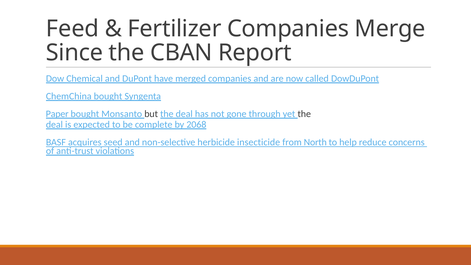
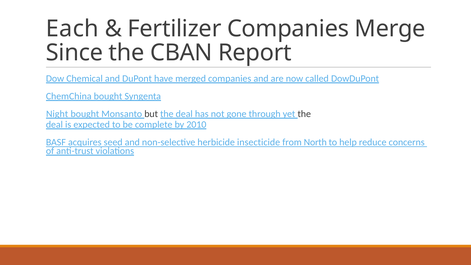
Feed: Feed -> Each (72, 29)
Paper: Paper -> Night (57, 114)
2068: 2068 -> 2010 (196, 125)
